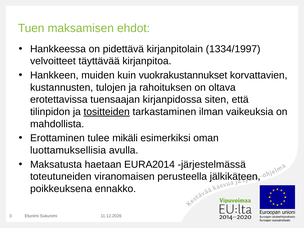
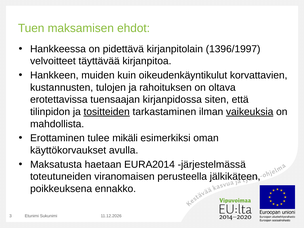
1334/1997: 1334/1997 -> 1396/1997 (233, 49)
vuokrakustannukset: vuokrakustannukset -> oikeudenkäyntikulut (183, 75)
vaikeuksia underline: none -> present (250, 112)
luottamuksellisia: luottamuksellisia -> käyttökorvaukset (68, 150)
